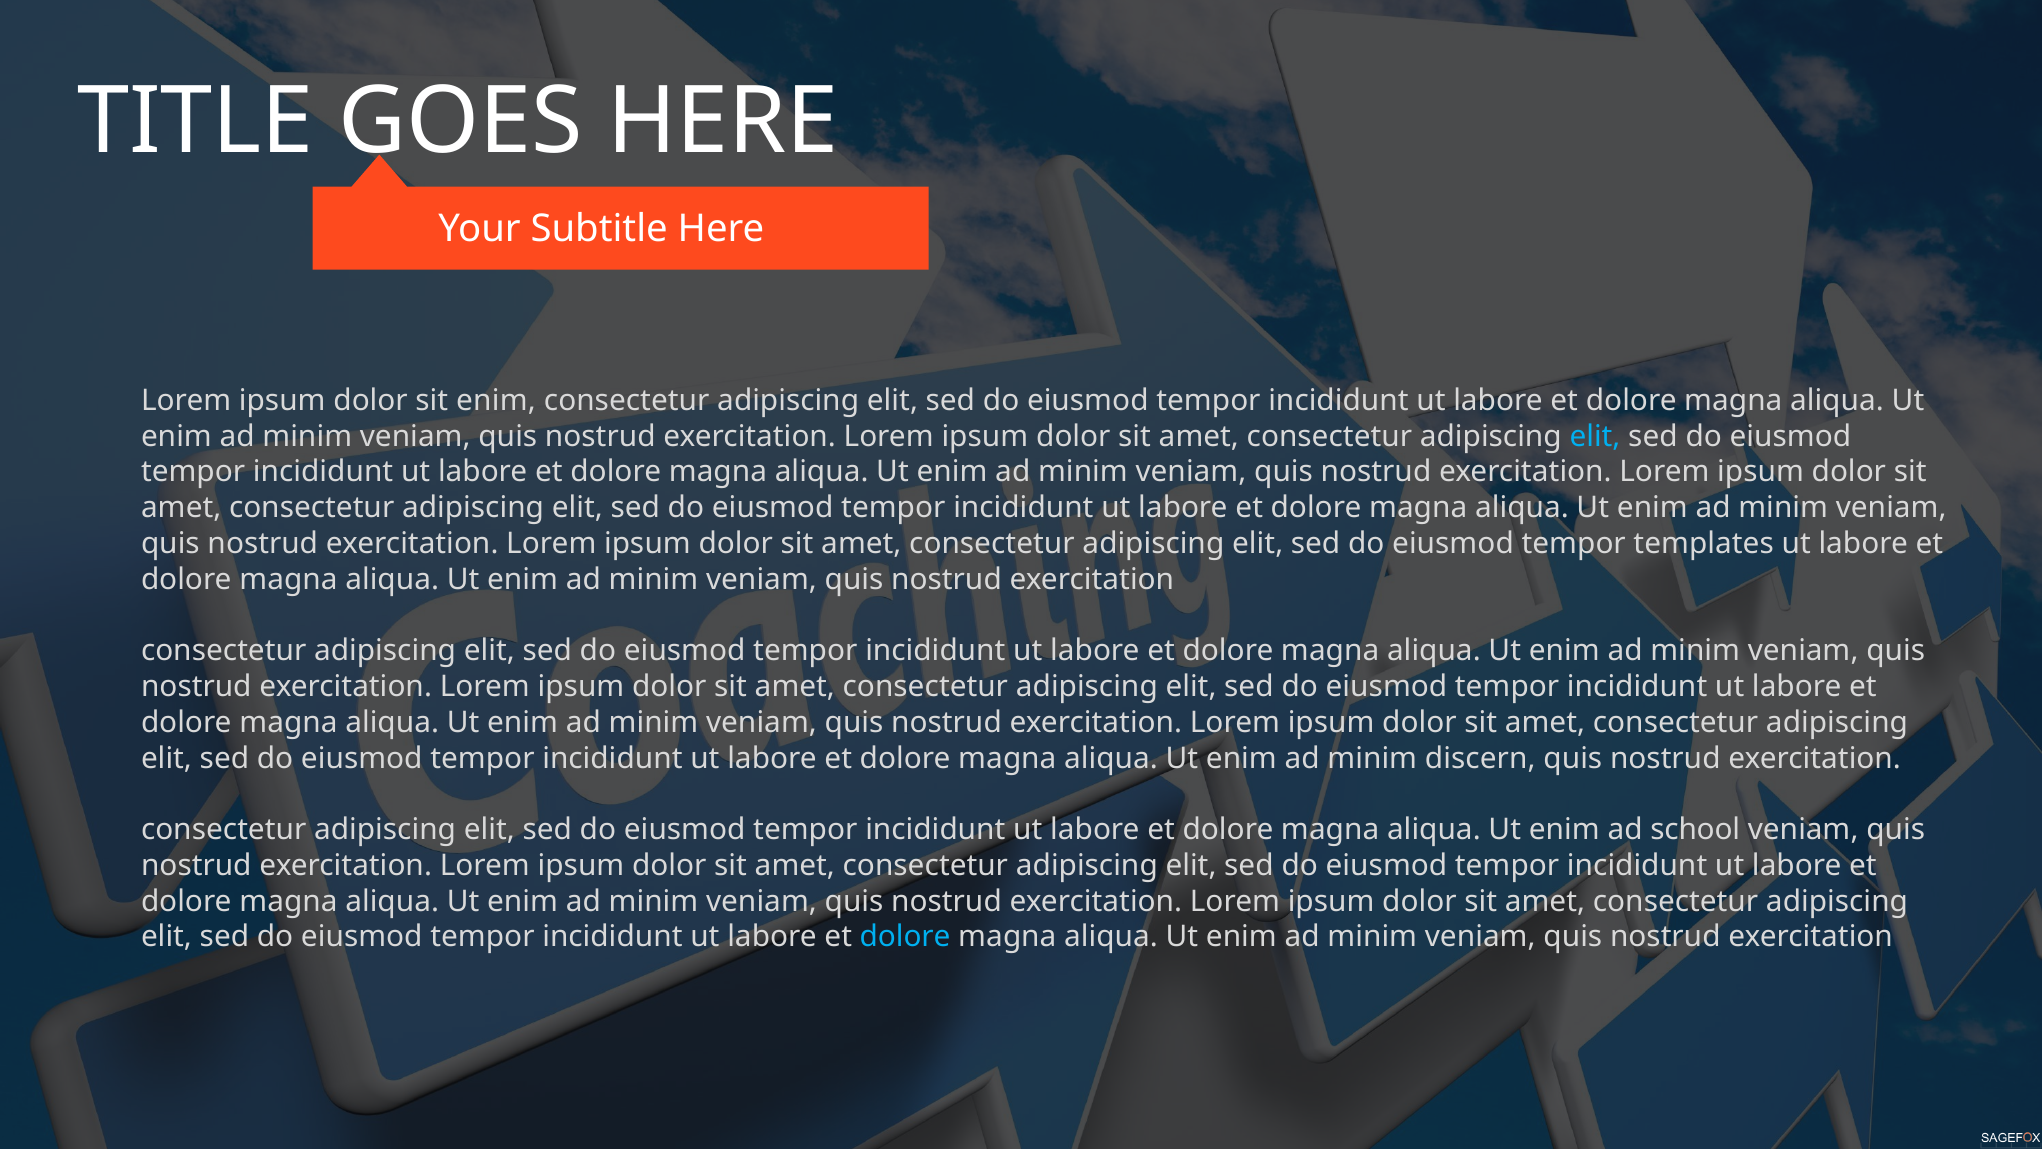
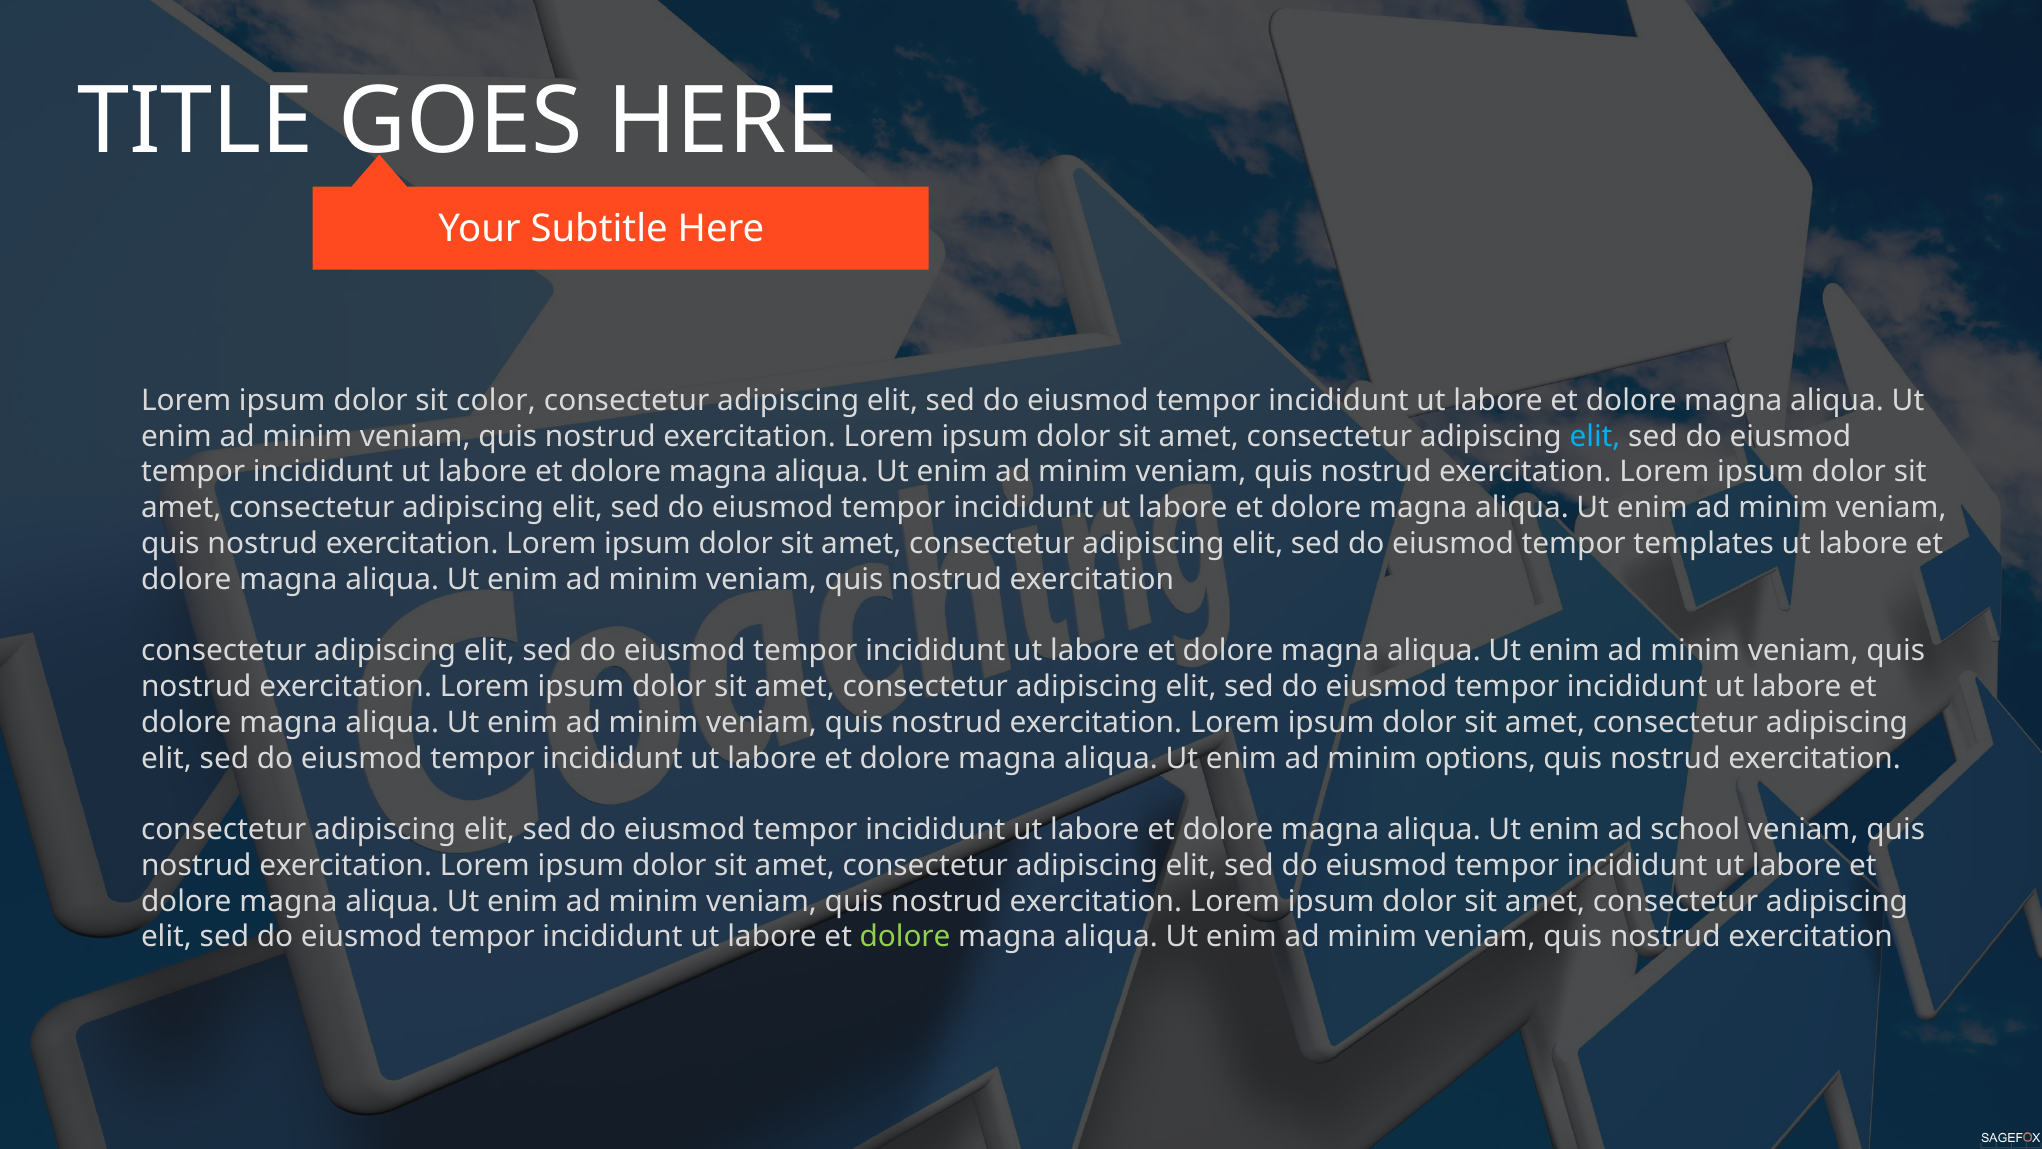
sit enim: enim -> color (496, 400)
discern: discern -> options (1480, 758)
dolore colour: light blue -> light green (905, 937)
